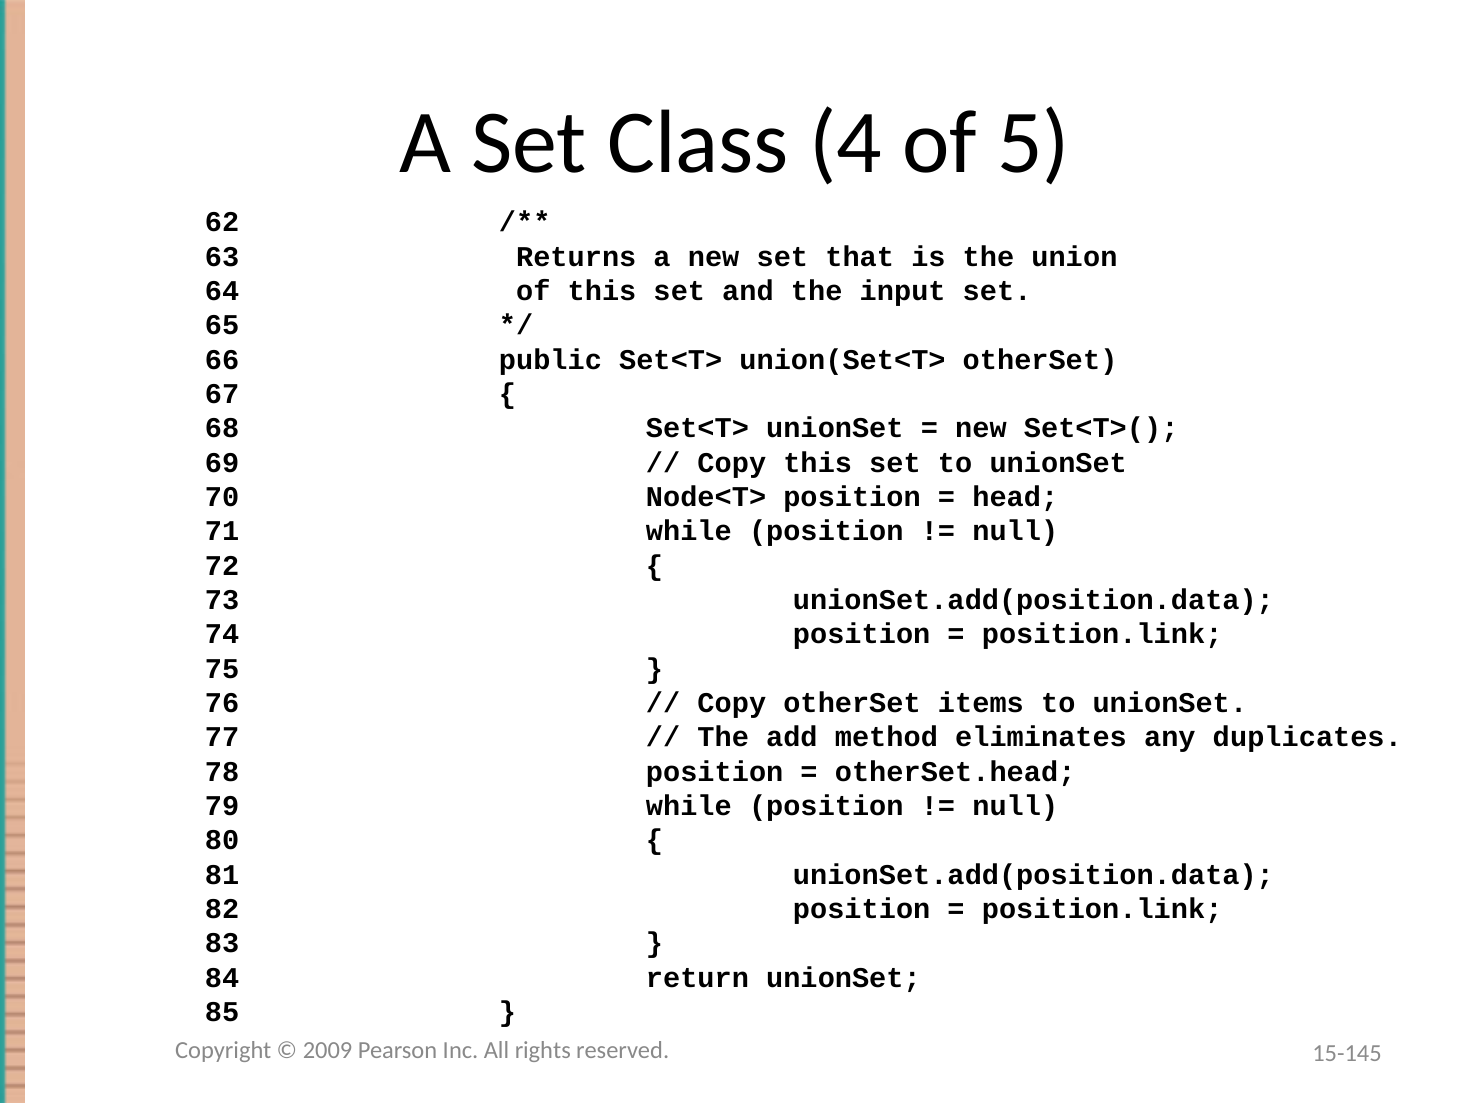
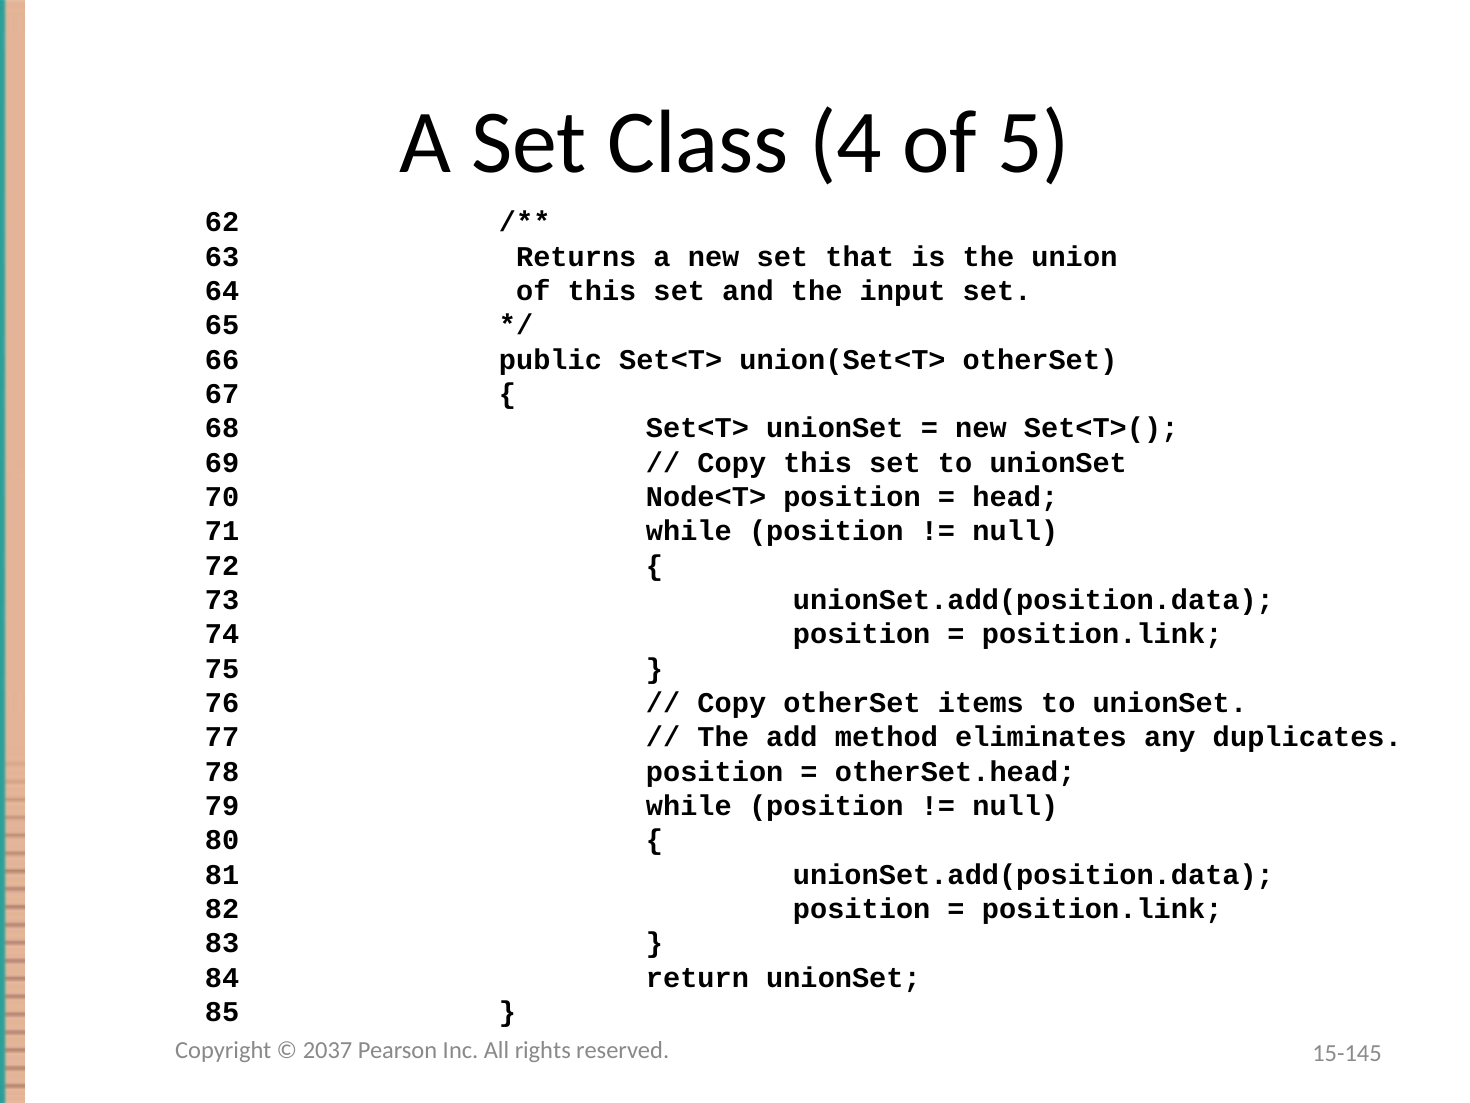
2009: 2009 -> 2037 (328, 1050)
